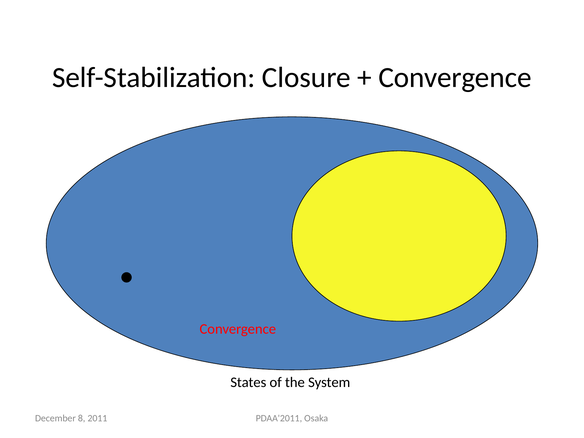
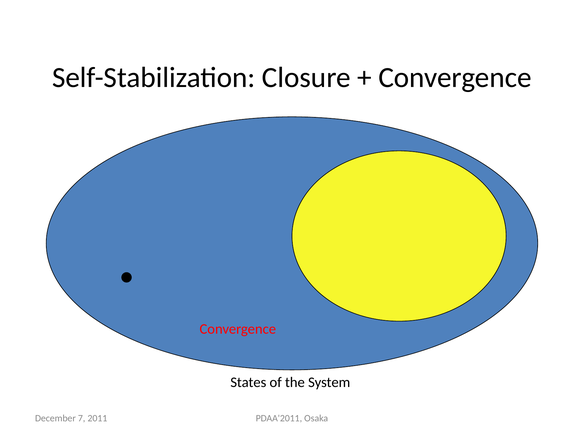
8: 8 -> 7 (82, 418)
